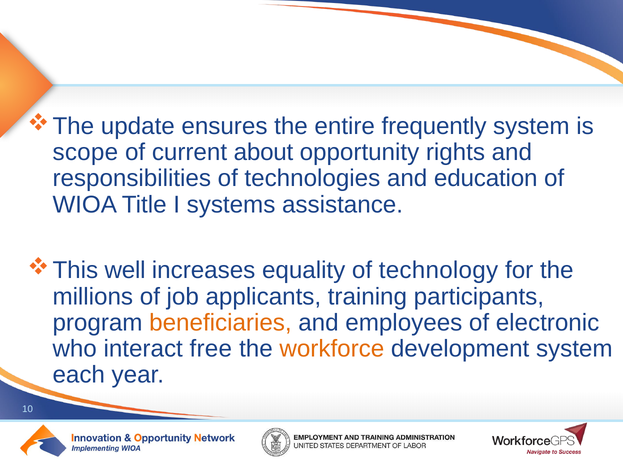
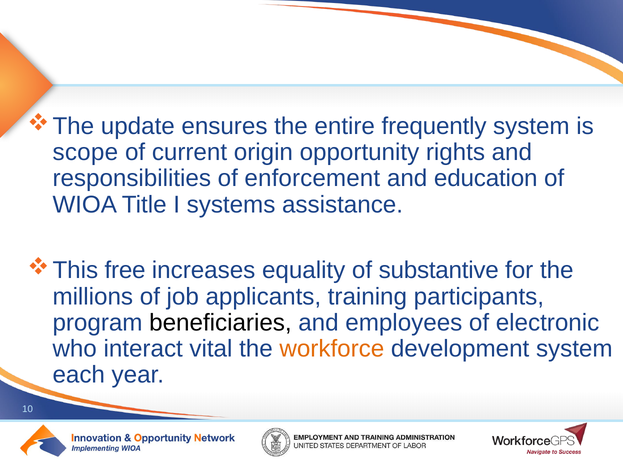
about: about -> origin (263, 152)
technologies: technologies -> enforcement (312, 179)
well: well -> free (125, 271)
technology: technology -> substantive (439, 271)
beneficiaries colour: orange -> black (220, 323)
free: free -> vital (211, 349)
